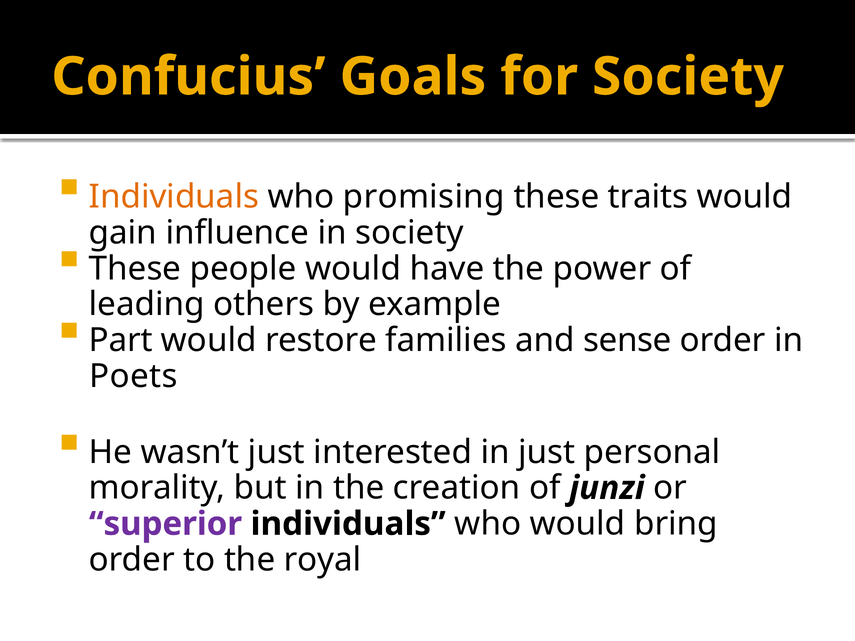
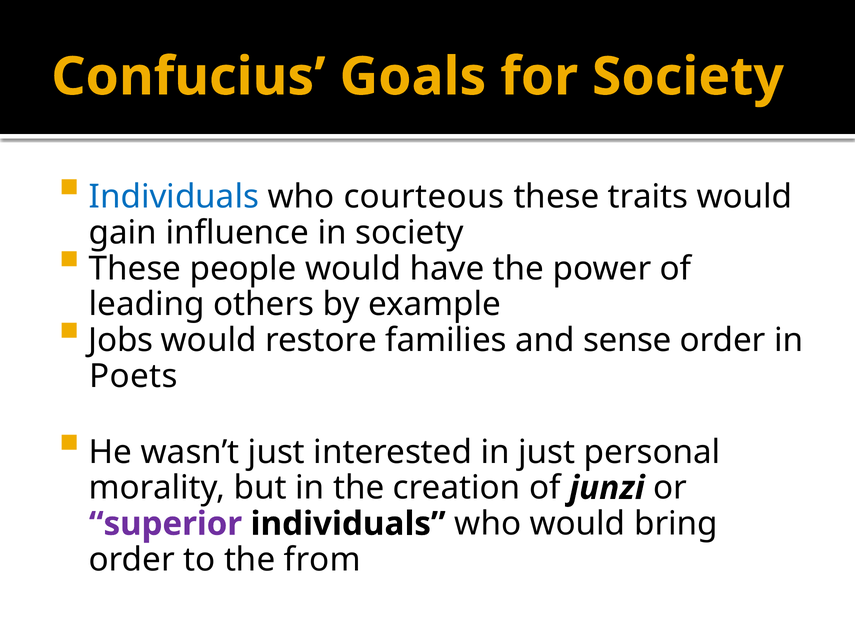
Individuals colour: orange -> blue (174, 197)
promising: promising -> courteous (424, 197)
Part: Part -> Jobs (121, 340)
royal: royal -> from (322, 560)
